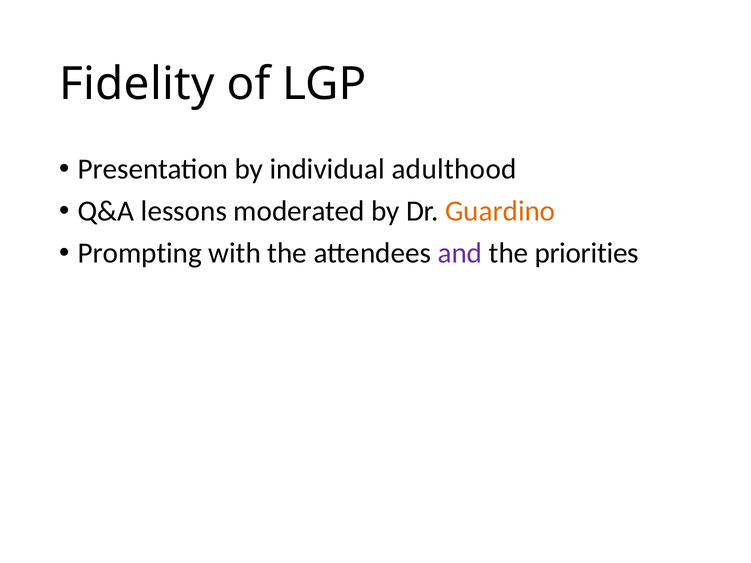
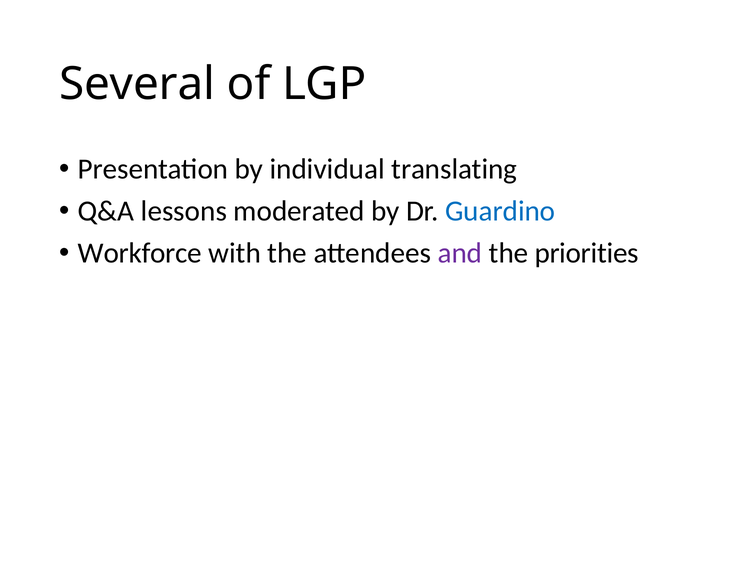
Fidelity: Fidelity -> Several (137, 84)
adulthood: adulthood -> translating (454, 169)
Guardino colour: orange -> blue (500, 211)
Prompting: Prompting -> Workforce (140, 253)
